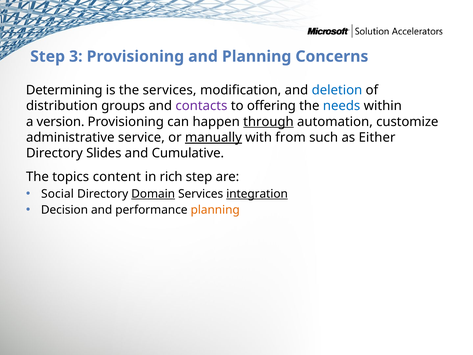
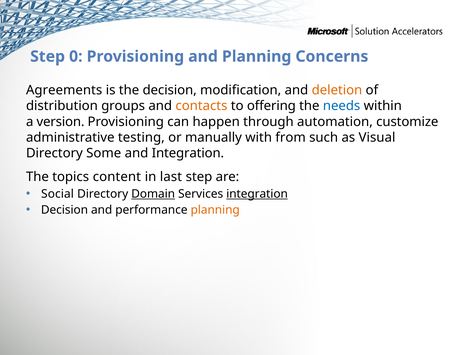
3: 3 -> 0 (76, 56)
Determining: Determining -> Agreements (64, 90)
the services: services -> decision (170, 90)
deletion colour: blue -> orange (337, 90)
contacts colour: purple -> orange (201, 106)
through underline: present -> none (268, 122)
service: service -> testing (141, 137)
manually underline: present -> none (213, 137)
Either: Either -> Visual (377, 137)
Slides: Slides -> Some (104, 153)
and Cumulative: Cumulative -> Integration (188, 153)
rich: rich -> last (171, 177)
